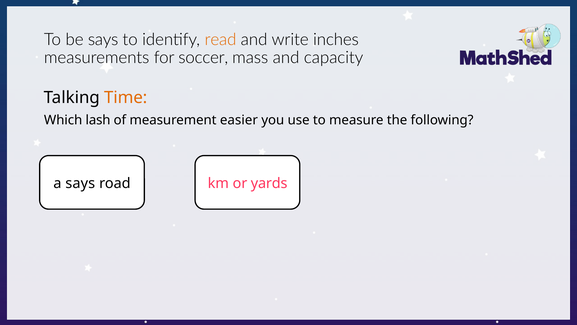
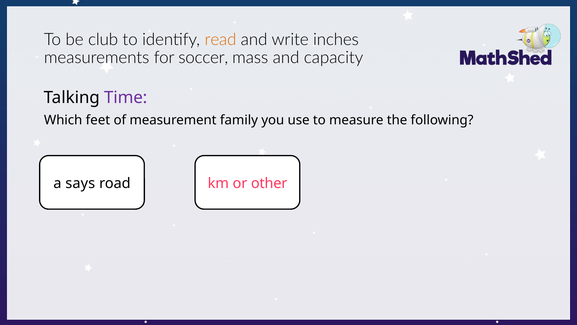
be says: says -> club (103, 39)
Time colour: orange -> purple (126, 98)
lash: lash -> feet (98, 120)
easier: easier -> family (239, 120)
yards: yards -> other (269, 183)
